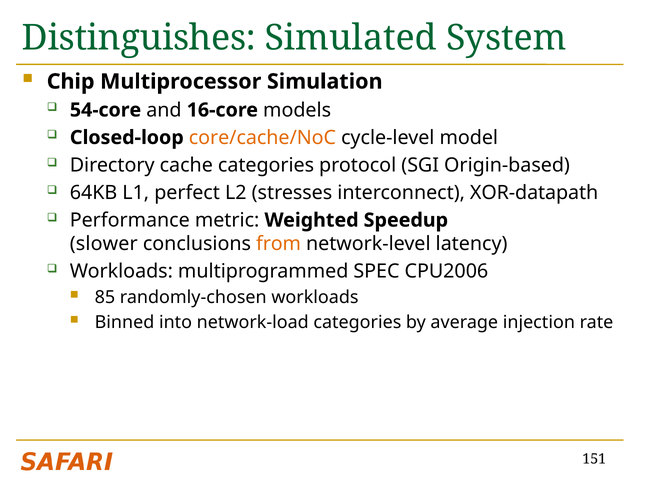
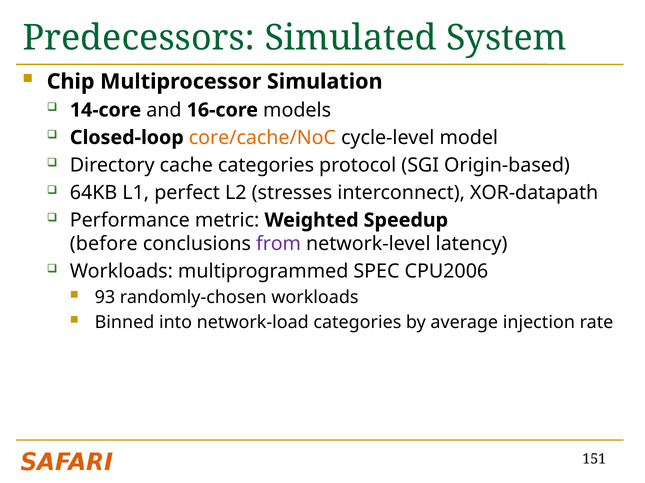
Distinguishes: Distinguishes -> Predecessors (139, 38)
54-core: 54-core -> 14-core (106, 110)
slower: slower -> before (104, 244)
from colour: orange -> purple (279, 244)
85: 85 -> 93 (105, 298)
